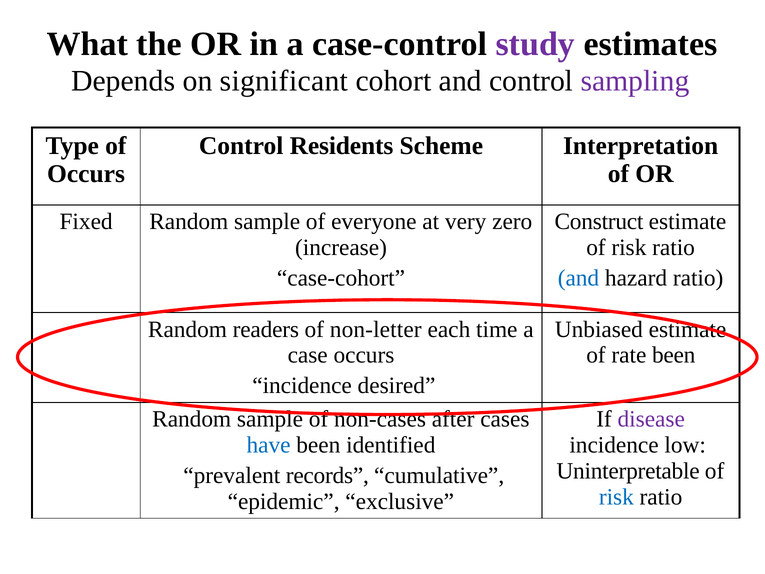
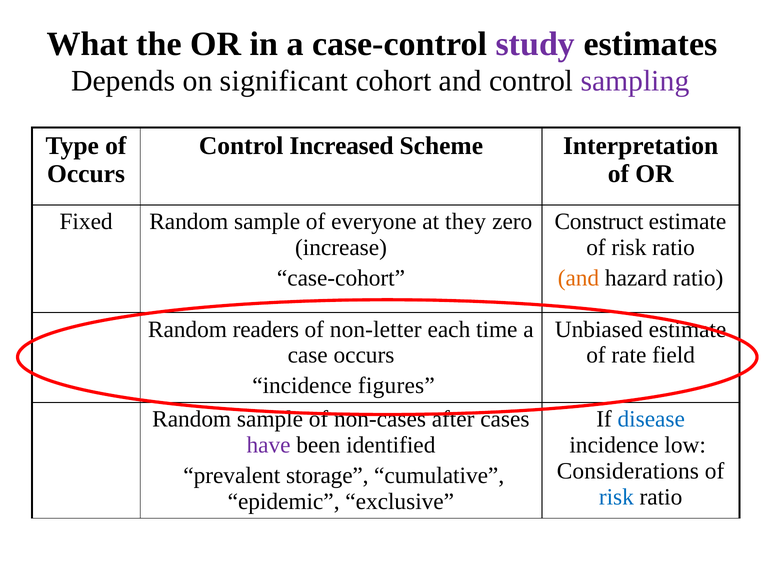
Residents: Residents -> Increased (342, 146)
very: very -> they (466, 222)
and colour: blue -> orange (578, 278)
rate been: been -> field (674, 355)
desired: desired -> figures (396, 386)
disease colour: purple -> blue (651, 419)
have colour: blue -> purple (269, 445)
Uninterpretable: Uninterpretable -> Considerations (628, 471)
records: records -> storage (327, 476)
